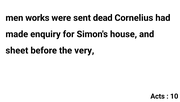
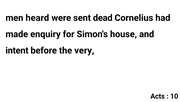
works: works -> heard (37, 18)
sheet: sheet -> intent (17, 50)
